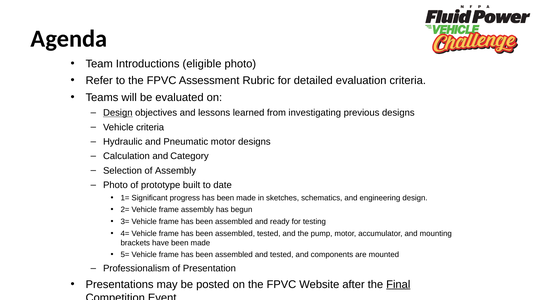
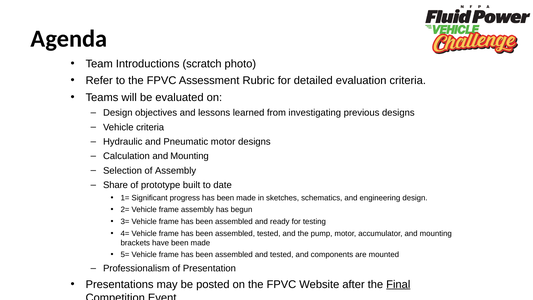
eligible: eligible -> scratch (202, 64)
Design underline: present -> none (118, 113)
Calculation and Category: Category -> Mounting (190, 156)
Photo: Photo -> Share (115, 185)
